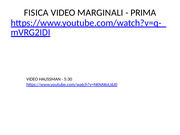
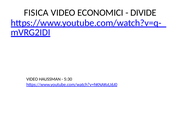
MARGINALI: MARGINALI -> ECONOMICI (100, 13)
PRIMA: PRIMA -> DIVIDE (143, 13)
